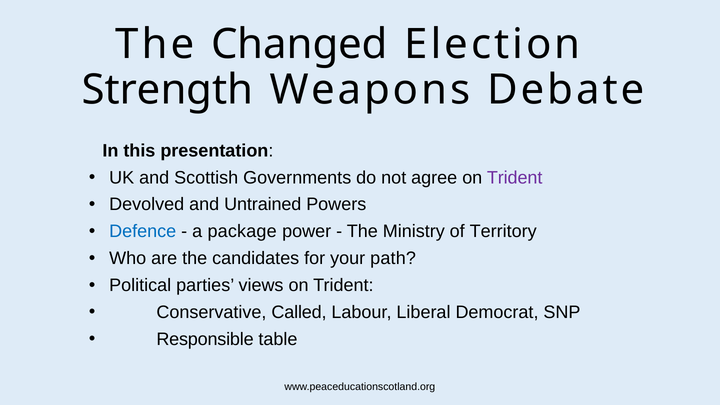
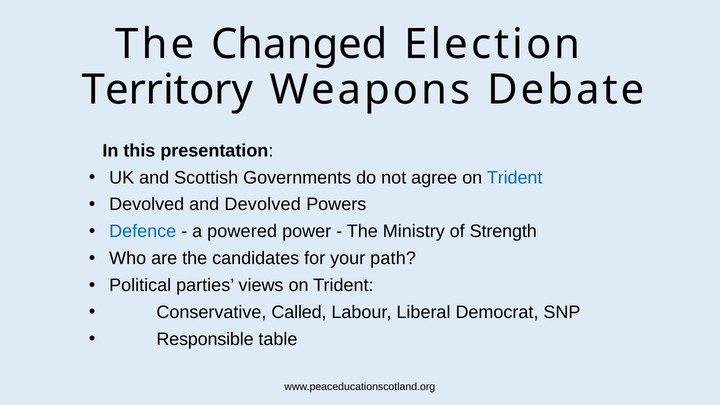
Strength: Strength -> Territory (167, 90)
Trident colour: purple -> blue (515, 178)
and Untrained: Untrained -> Devolved (263, 205)
package: package -> powered (242, 231)
Territory: Territory -> Strength (503, 231)
